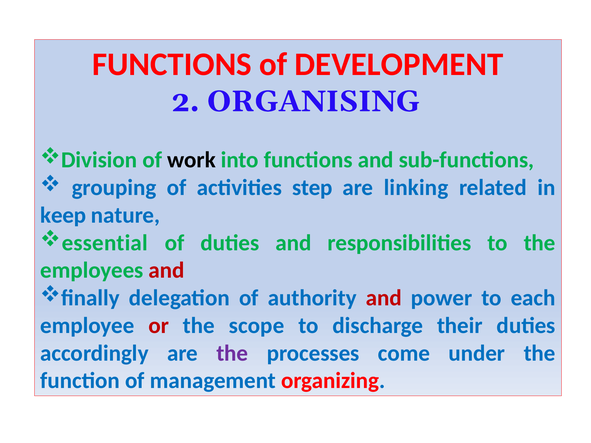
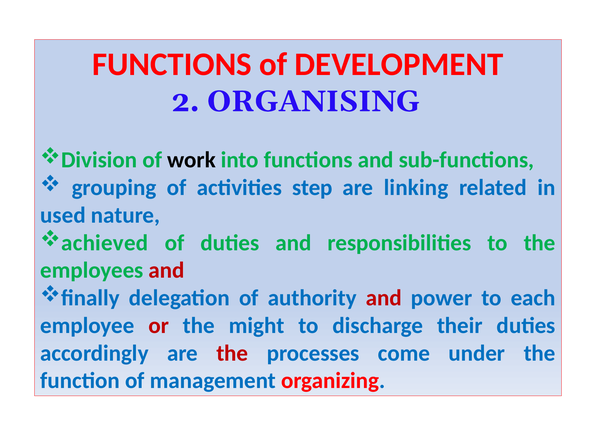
keep: keep -> used (63, 215)
essential: essential -> achieved (105, 243)
scope: scope -> might (257, 326)
the colour: purple -> red (232, 353)
